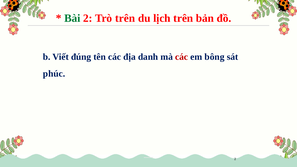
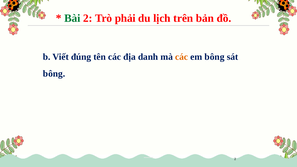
Trò trên: trên -> phải (125, 18)
các colour: red -> orange (182, 57)
phúc: phúc -> bông (54, 74)
